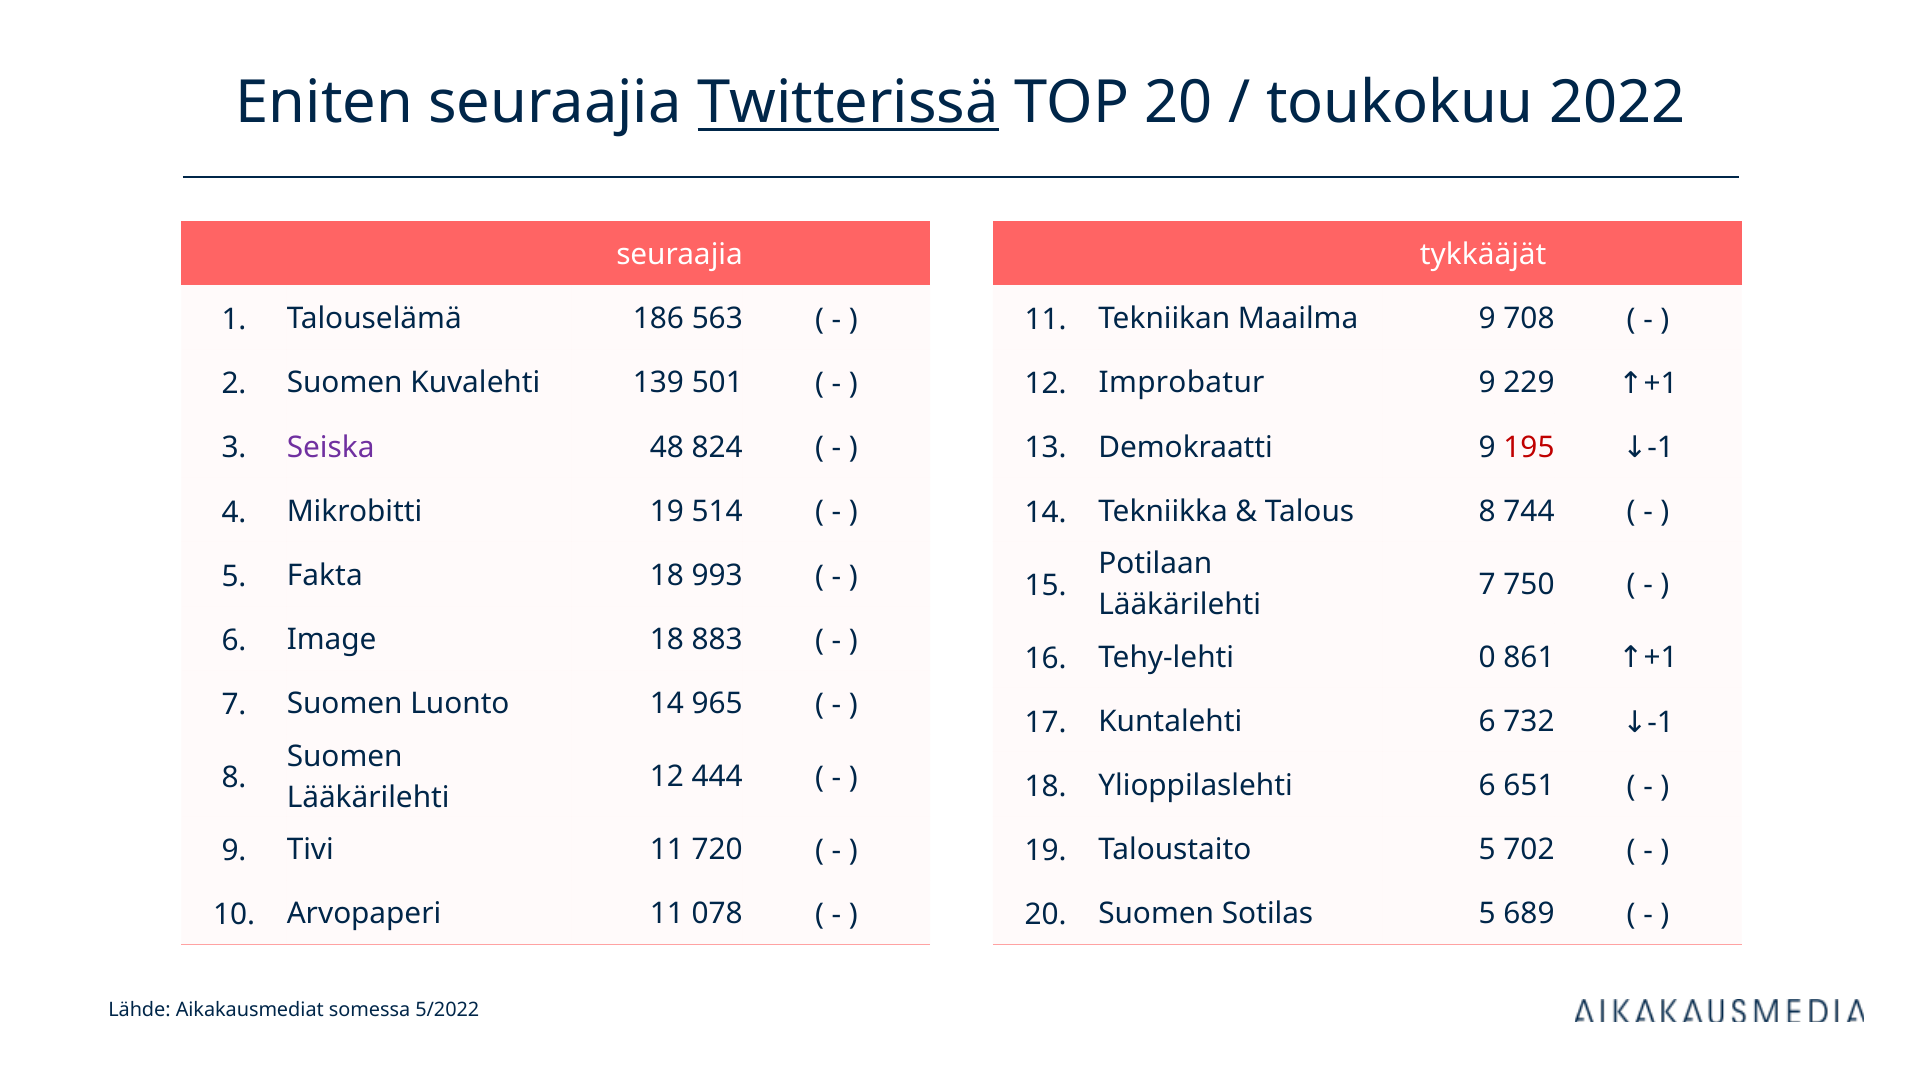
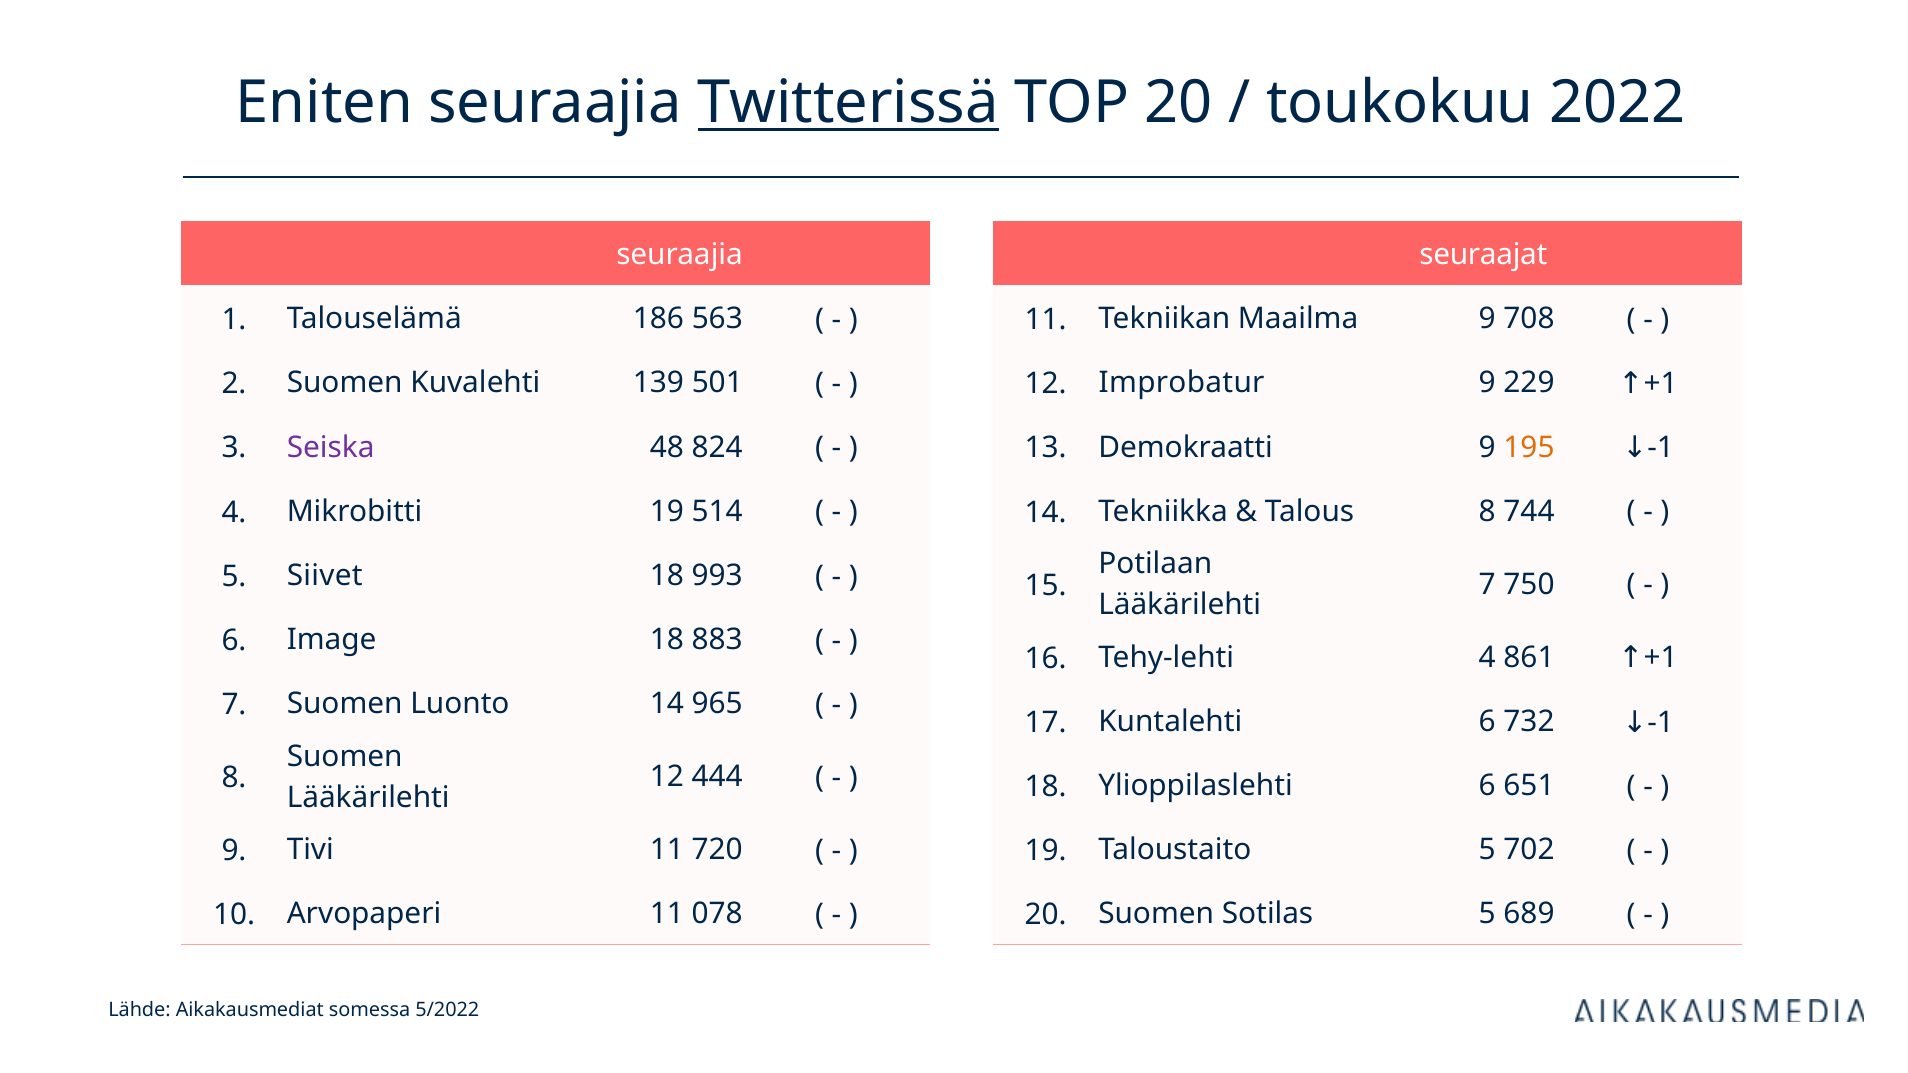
tykkääjät: tykkääjät -> seuraajat (1483, 255)
195 colour: red -> orange (1529, 447)
Fakta: Fakta -> Siivet (325, 576)
Tehy-lehti 0: 0 -> 4 (1487, 657)
